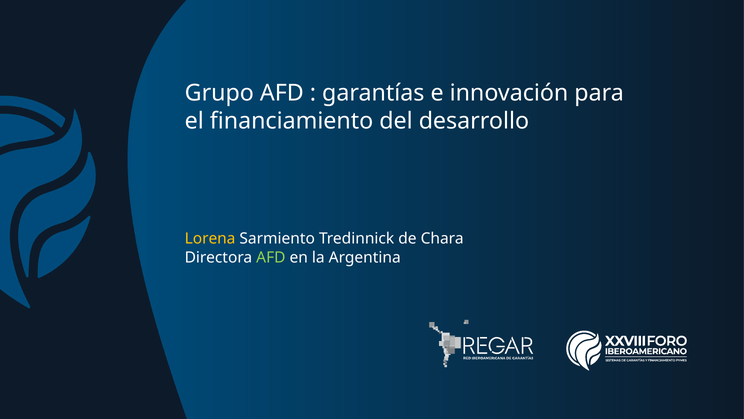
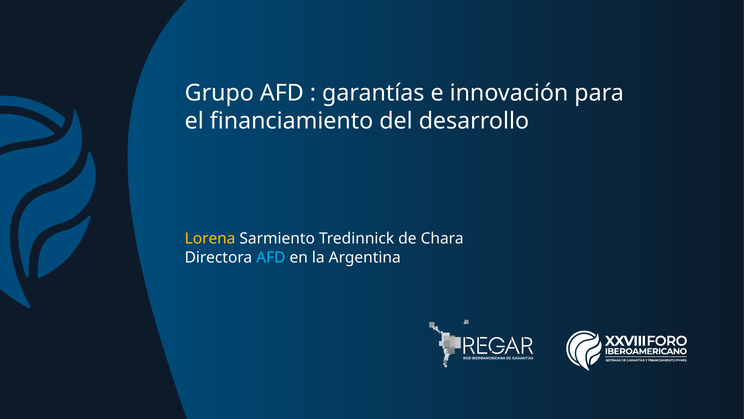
AFD colour: light green -> light blue (271, 257)
